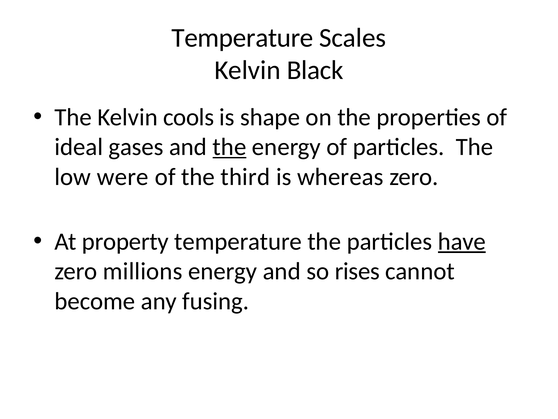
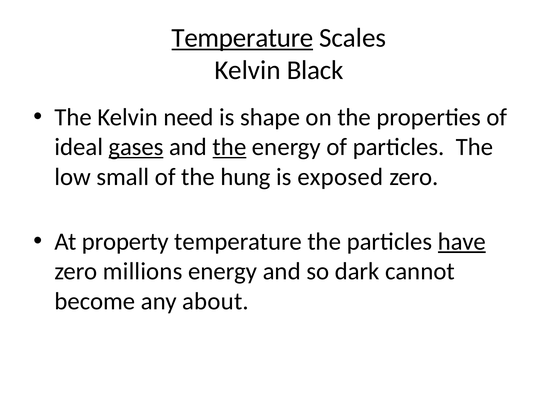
Temperature underline: none -> present (242, 38)
cools: cools -> need (189, 117)
gases underline: none -> present (136, 147)
were: were -> small (123, 177)
third: third -> hung (246, 177)
whereas: whereas -> exposed (340, 177)
rises: rises -> dark (357, 271)
fusing: fusing -> about (215, 301)
